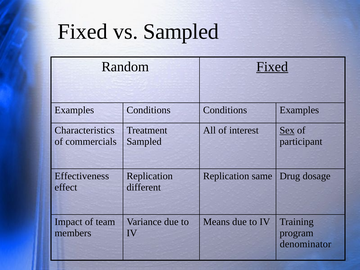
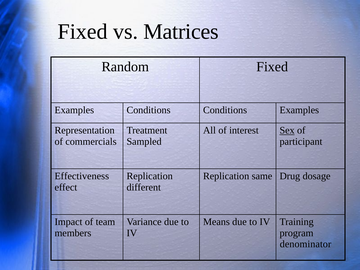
vs Sampled: Sampled -> Matrices (181, 32)
Fixed underline: present -> none (272, 67)
Characteristics: Characteristics -> Representation (85, 130)
